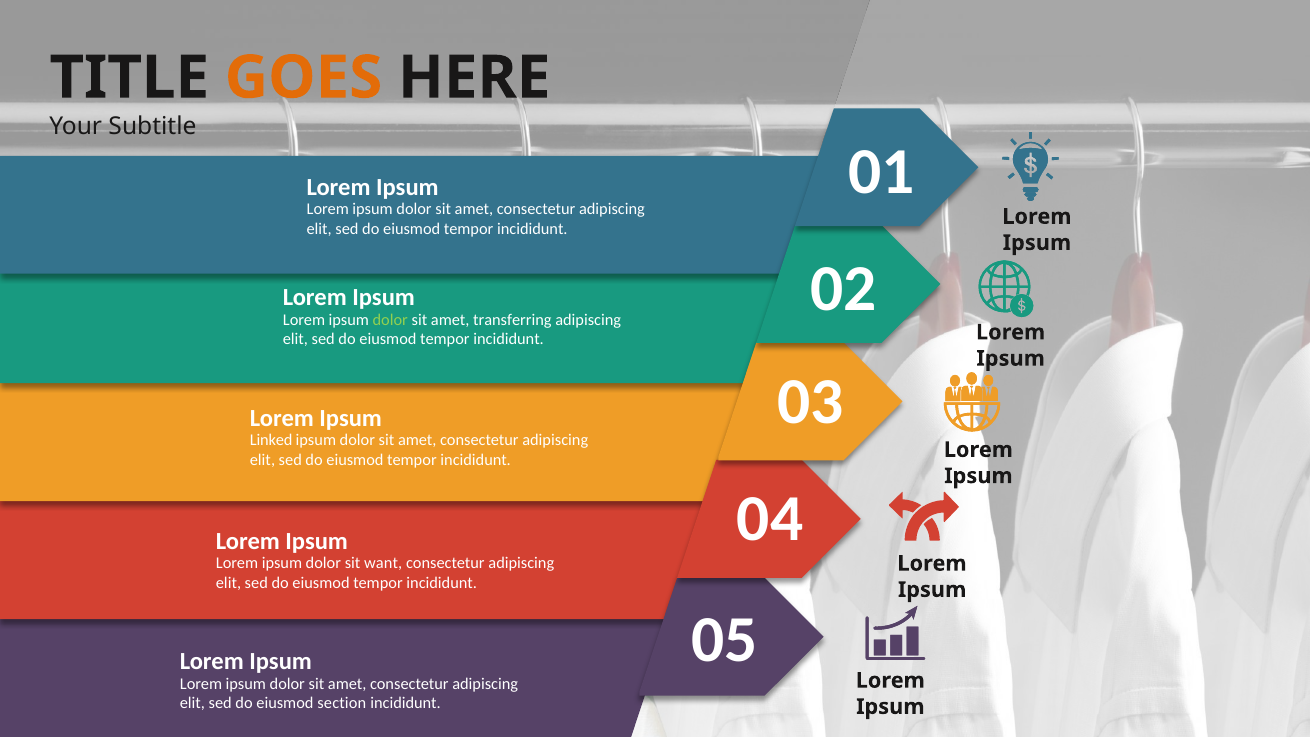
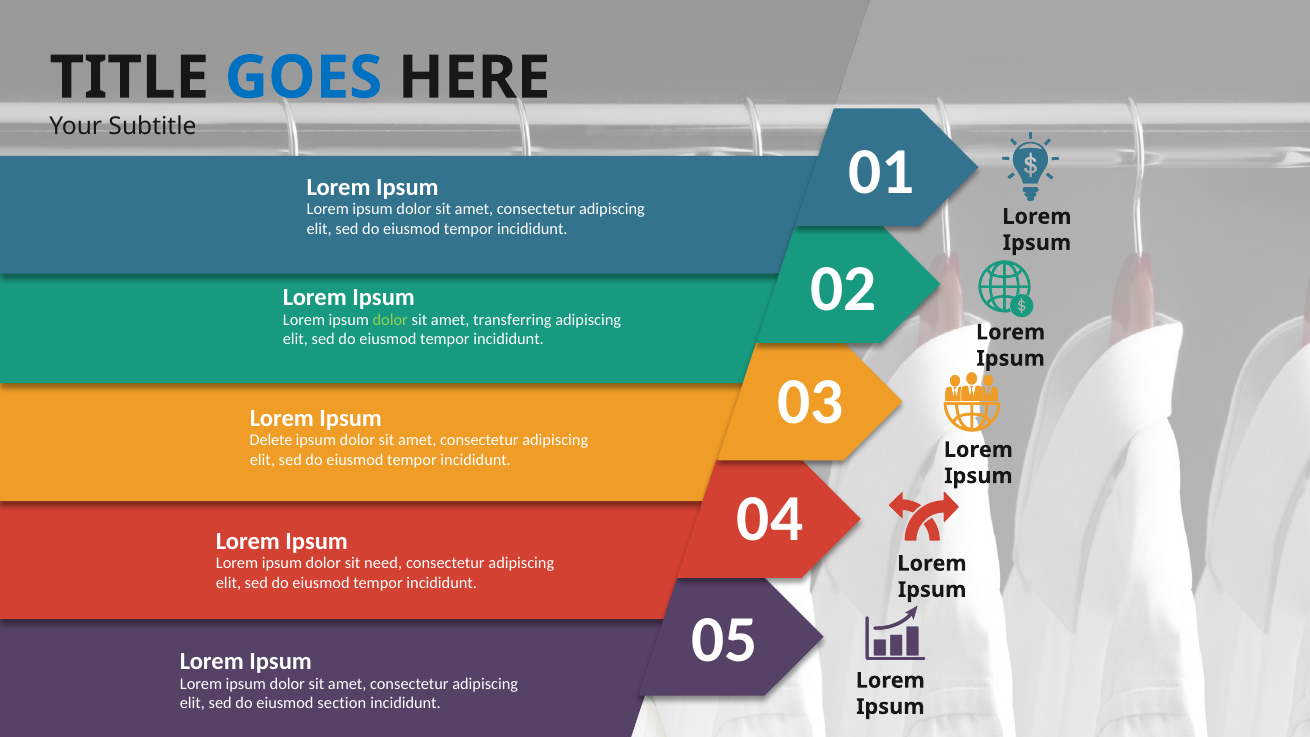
GOES colour: orange -> blue (303, 78)
Linked: Linked -> Delete (271, 440)
want: want -> need (383, 563)
